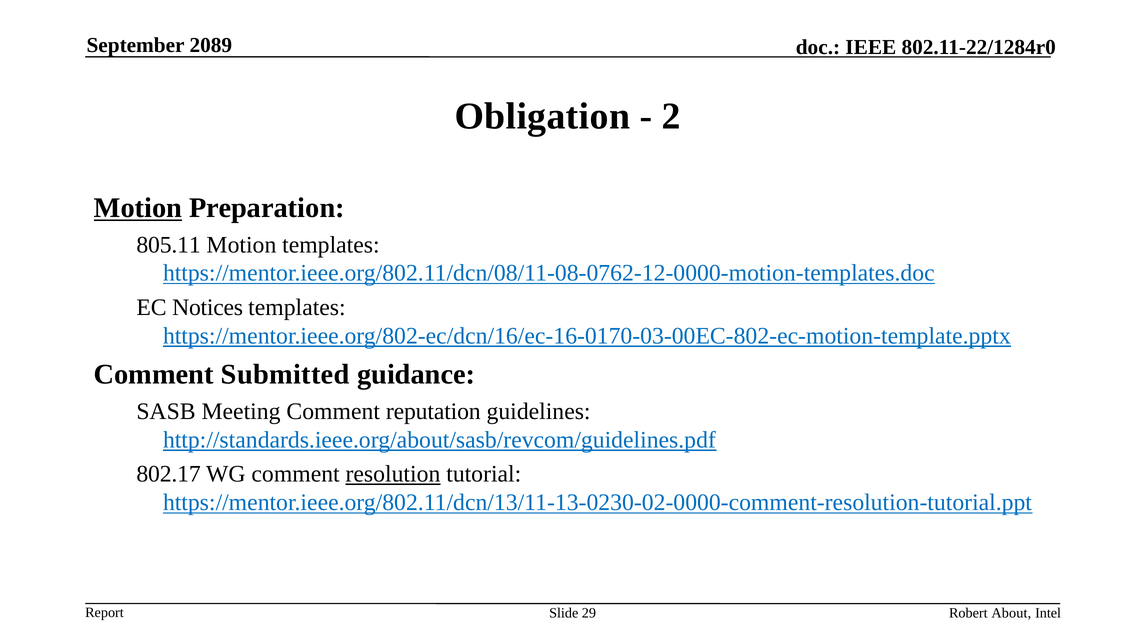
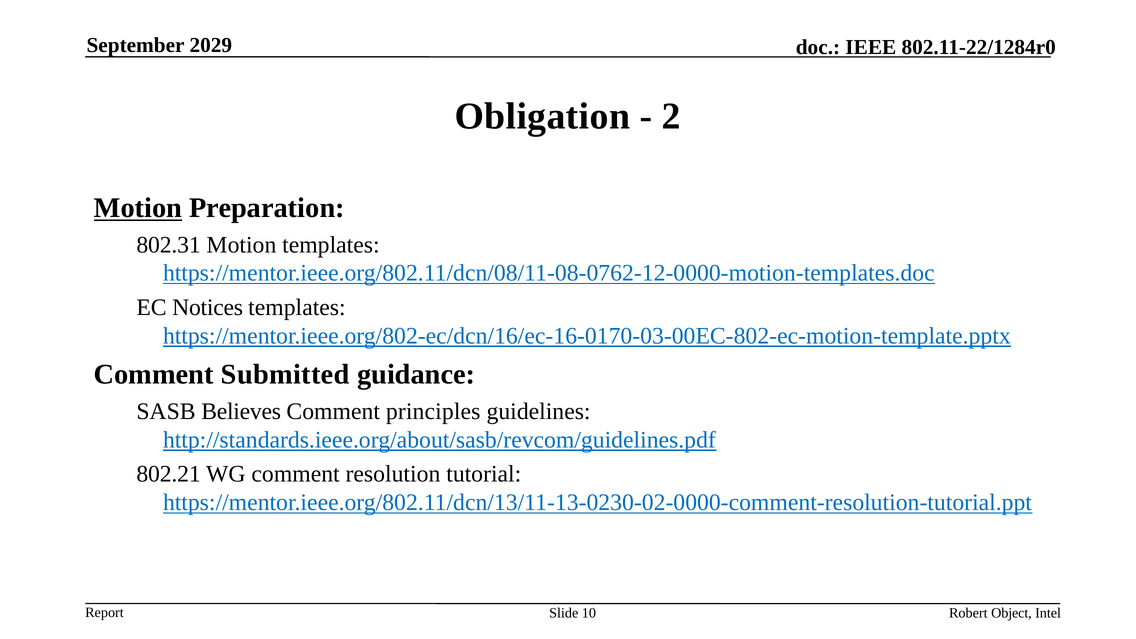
2089: 2089 -> 2029 (211, 45)
805.11: 805.11 -> 802.31 (169, 245)
Meeting: Meeting -> Believes (241, 411)
reputation: reputation -> principles (433, 411)
802.17: 802.17 -> 802.21 (169, 474)
resolution underline: present -> none (393, 474)
29: 29 -> 10 (589, 613)
About: About -> Object (1011, 613)
